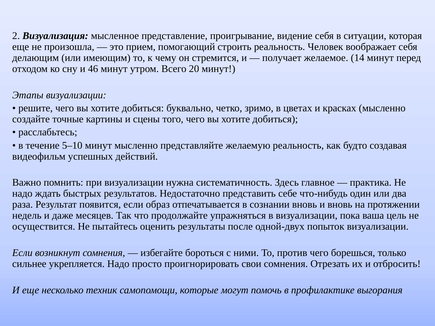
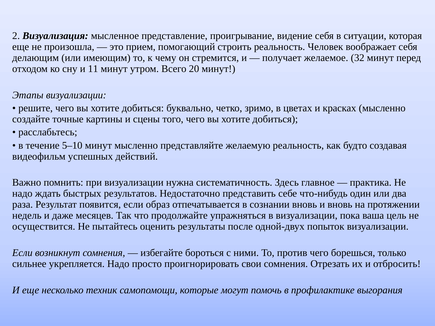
14: 14 -> 32 (358, 58)
46: 46 -> 11 (93, 69)
